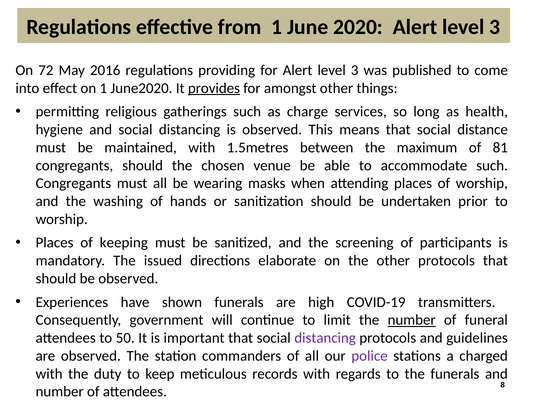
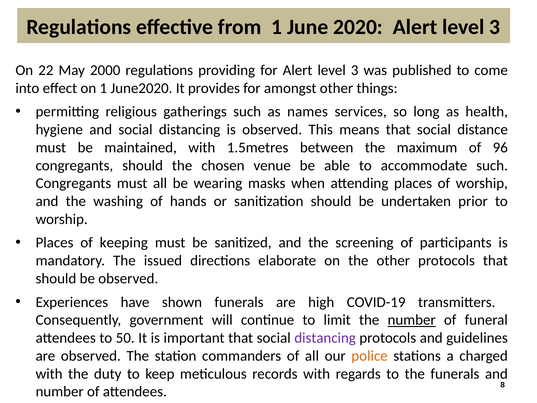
72: 72 -> 22 (46, 70)
2016: 2016 -> 2000 (105, 70)
provides underline: present -> none (214, 88)
charge: charge -> names (307, 112)
81: 81 -> 96 (500, 147)
police colour: purple -> orange (370, 356)
